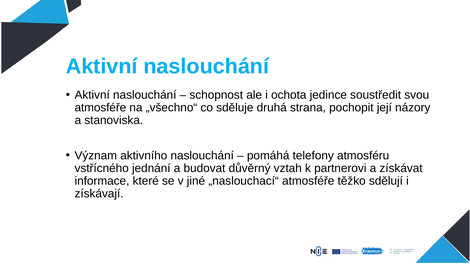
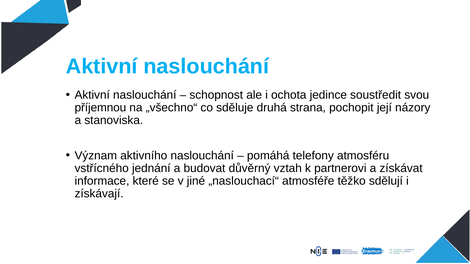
atmosféře: atmosféře -> příjemnou (100, 108)
